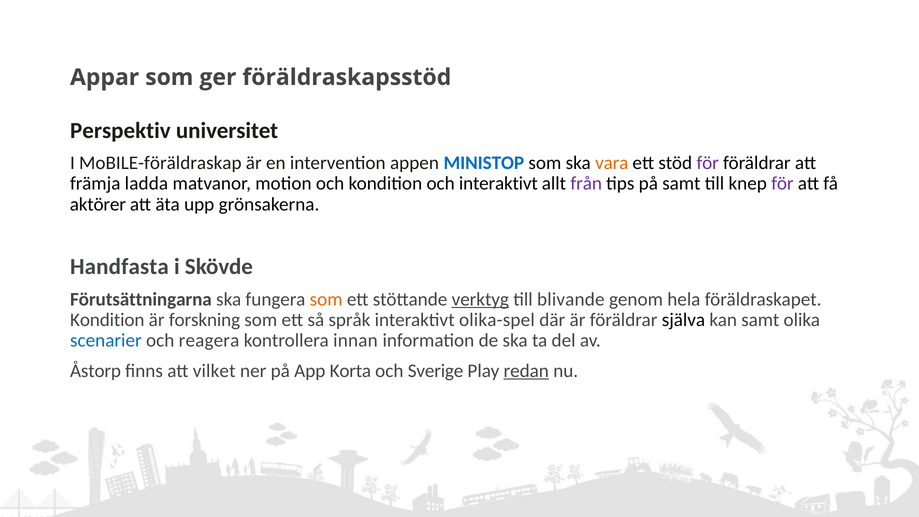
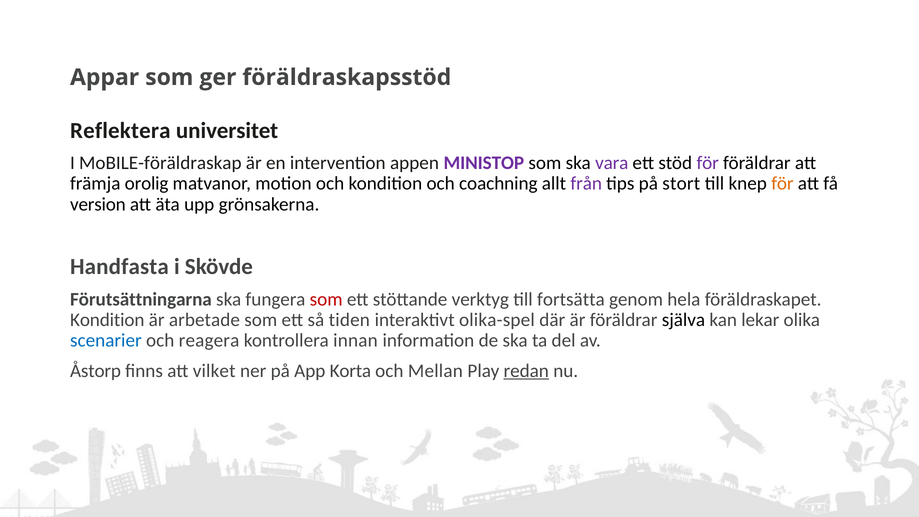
Perspektiv: Perspektiv -> Reflektera (120, 131)
MINISTOP colour: blue -> purple (484, 163)
vara colour: orange -> purple (612, 163)
ladda: ladda -> orolig (147, 184)
och interaktivt: interaktivt -> coachning (498, 184)
på samt: samt -> stort (681, 184)
för colour: purple -> orange (782, 184)
aktörer: aktörer -> version (98, 204)
som colour: orange -> red (326, 299)
verktyg underline: present -> none (480, 299)
blivande: blivande -> fortsätta (571, 299)
forskning: forskning -> arbetade (204, 320)
språk: språk -> tiden (349, 320)
kan samt: samt -> lekar (760, 320)
Sverige: Sverige -> Mellan (435, 371)
